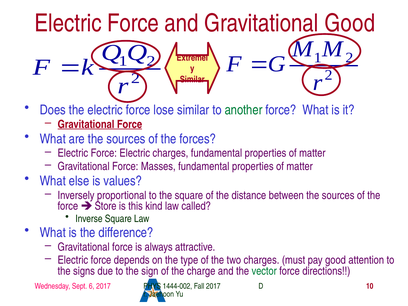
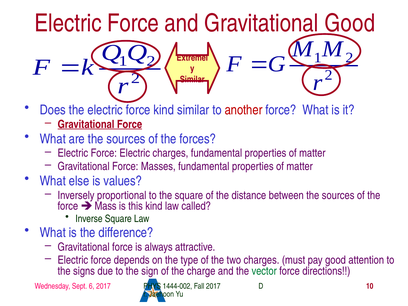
force lose: lose -> kind (164, 110)
another colour: green -> red (244, 110)
Store: Store -> Mass (106, 206)
